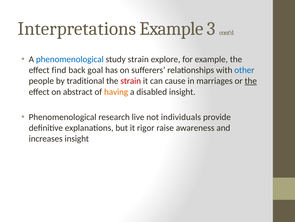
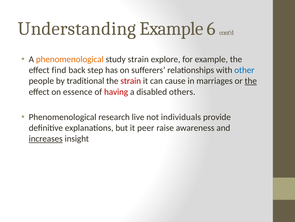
Interpretations: Interpretations -> Understanding (77, 29)
3: 3 -> 6 (211, 29)
phenomenological colour: blue -> orange (70, 59)
goal: goal -> step (95, 70)
abstract: abstract -> essence (78, 92)
having colour: orange -> red (116, 92)
disabled insight: insight -> others (182, 92)
rigor: rigor -> peer (146, 128)
increases underline: none -> present (46, 138)
